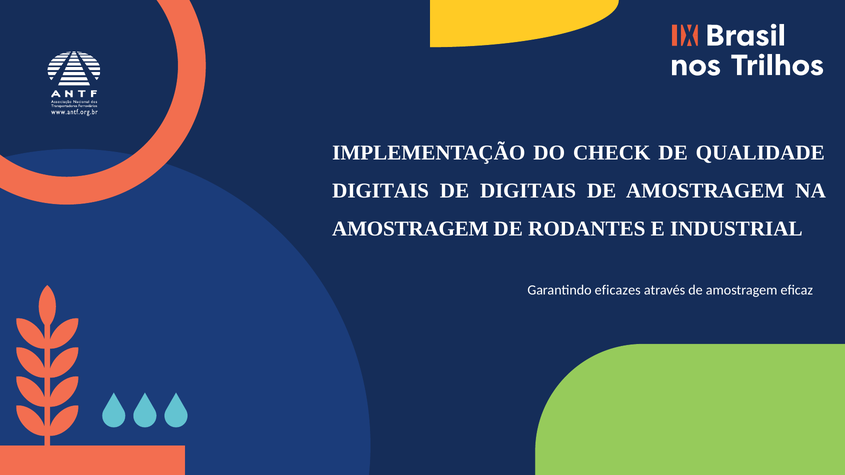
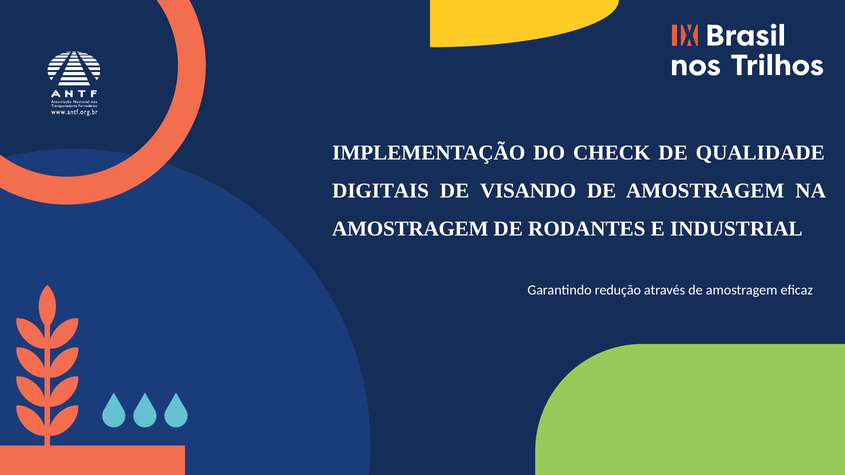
DE DIGITAIS: DIGITAIS -> VISANDO (528, 191)
eficazes: eficazes -> redução (618, 290)
